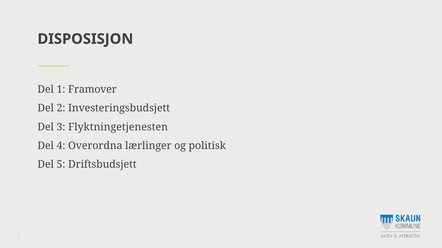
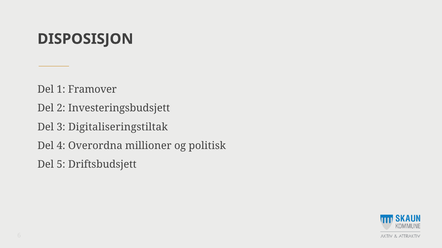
Flyktningetjenesten: Flyktningetjenesten -> Digitaliseringstiltak (118, 127)
lærlinger: lærlinger -> millioner (148, 146)
